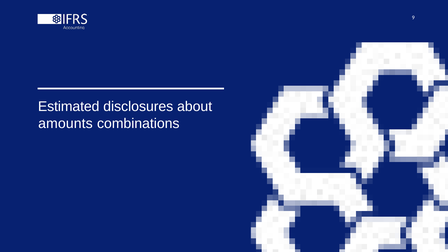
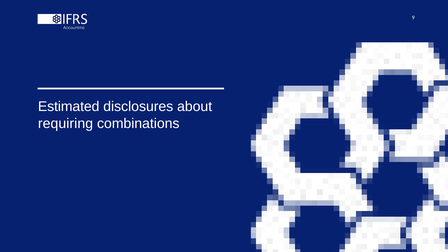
amounts: amounts -> requiring (66, 123)
